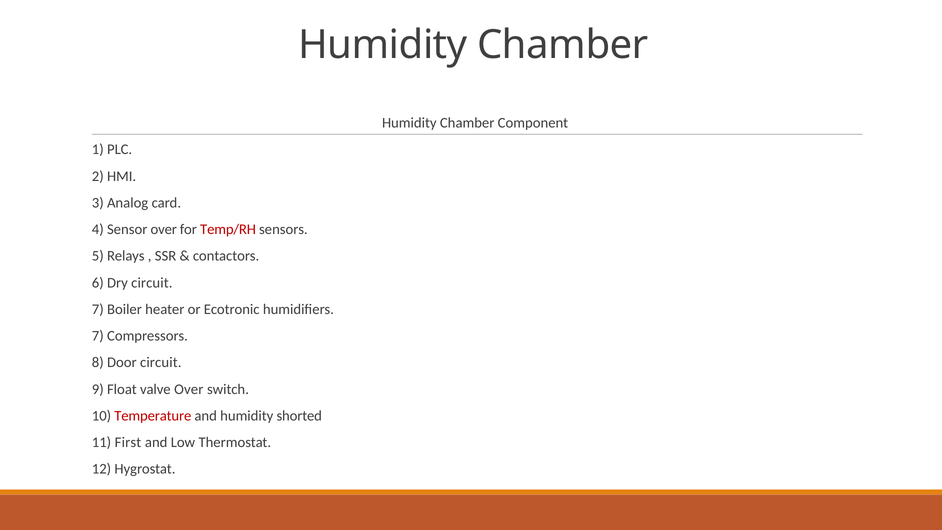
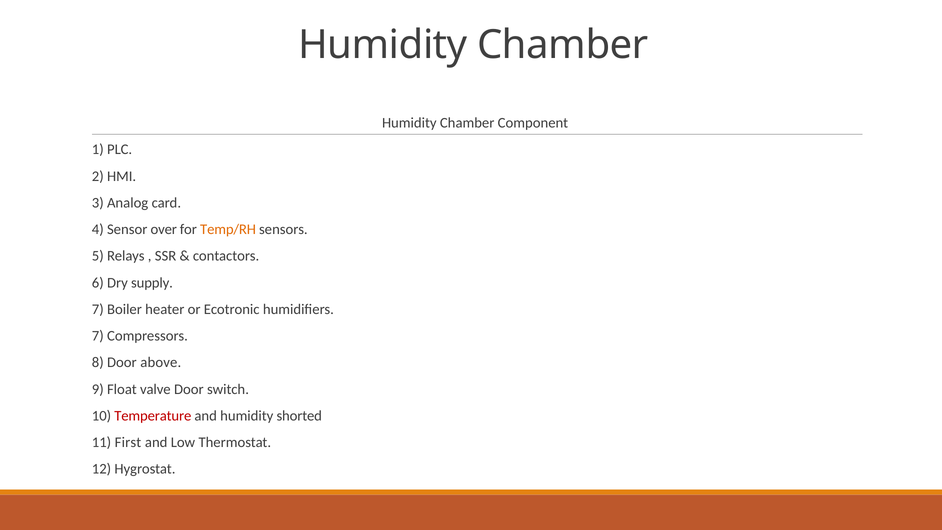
Temp/RH colour: red -> orange (228, 229)
Dry circuit: circuit -> supply (152, 283)
Door circuit: circuit -> above (161, 363)
valve Over: Over -> Door (189, 389)
